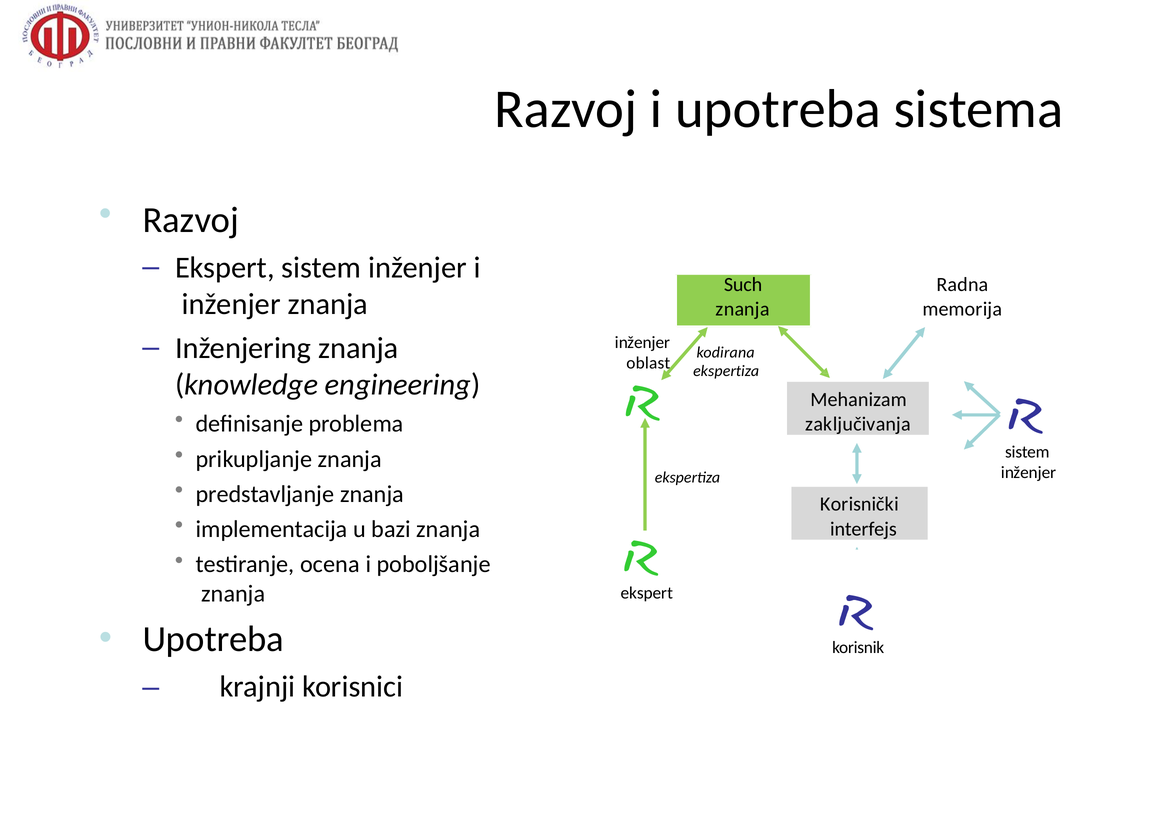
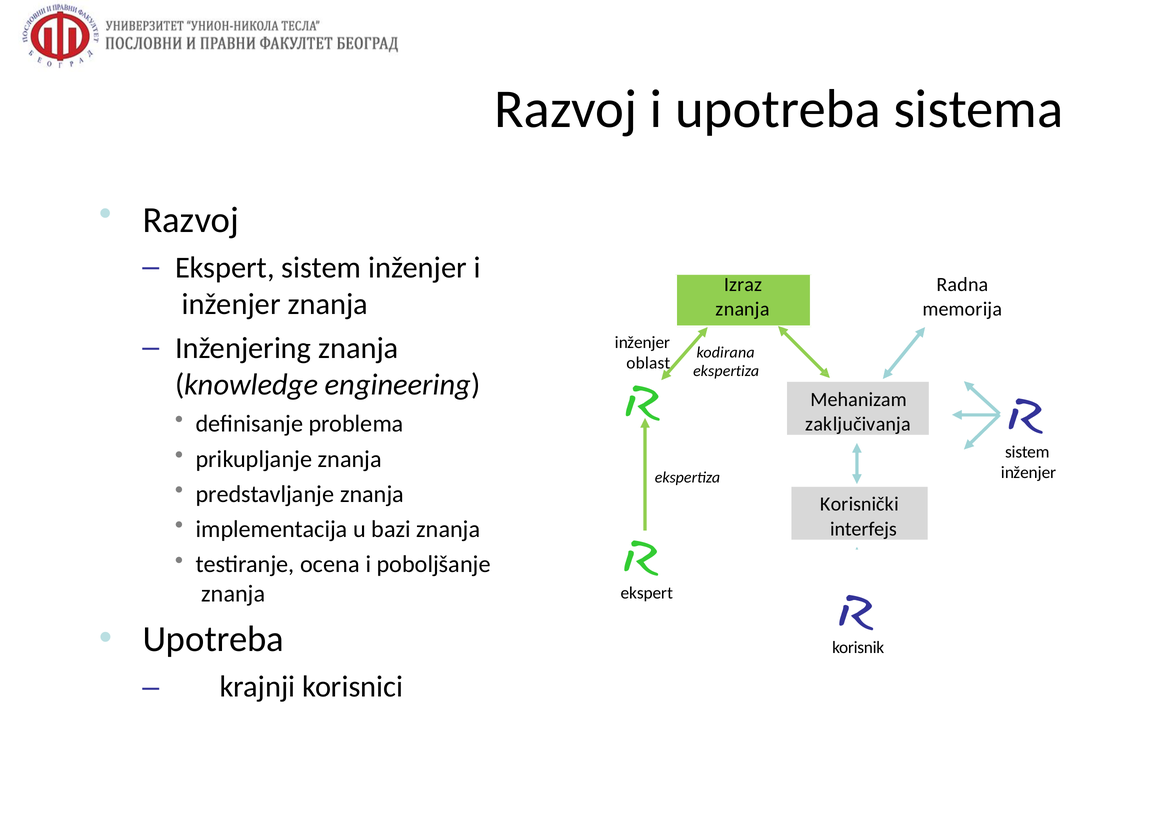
Such: Such -> Izraz (743, 284)
